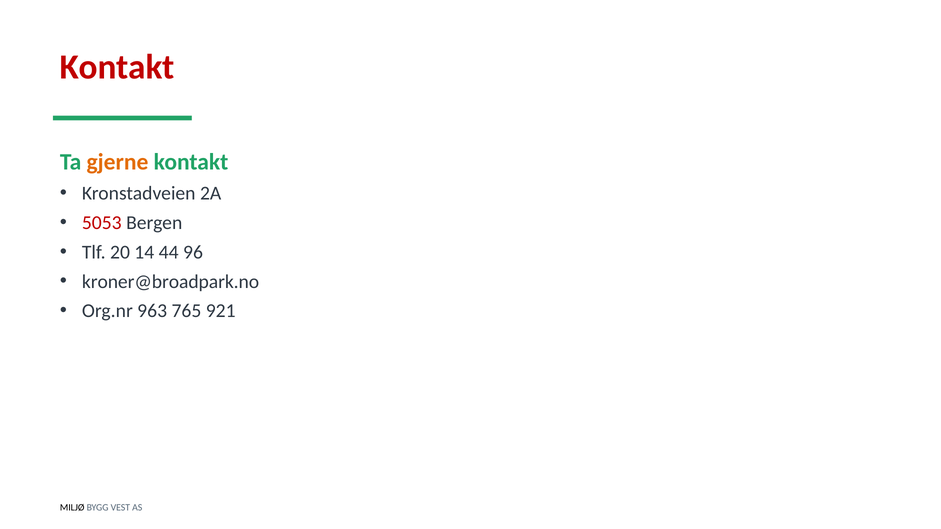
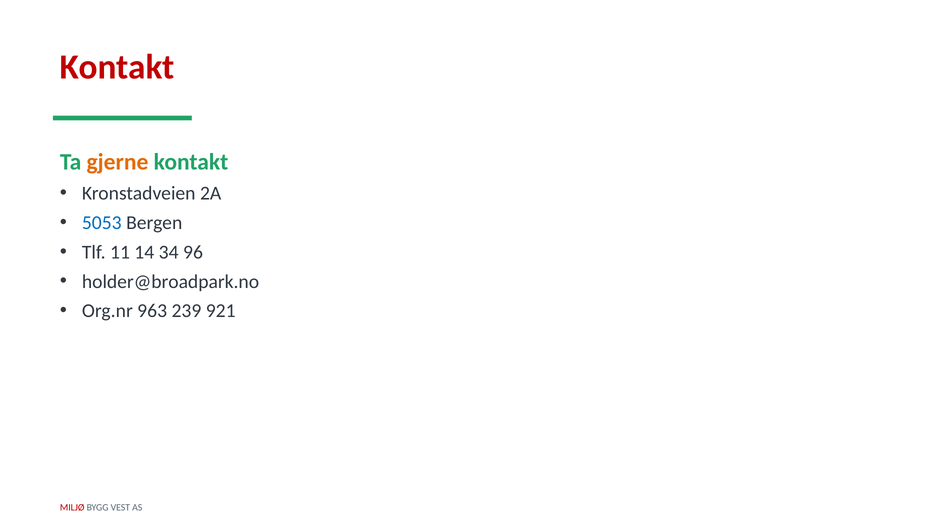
5053 colour: red -> blue (102, 223)
20: 20 -> 11 (120, 252)
44: 44 -> 34 (169, 252)
kroner@broadpark.no: kroner@broadpark.no -> holder@broadpark.no (171, 282)
765: 765 -> 239 (186, 311)
MILJØ colour: black -> red (72, 508)
